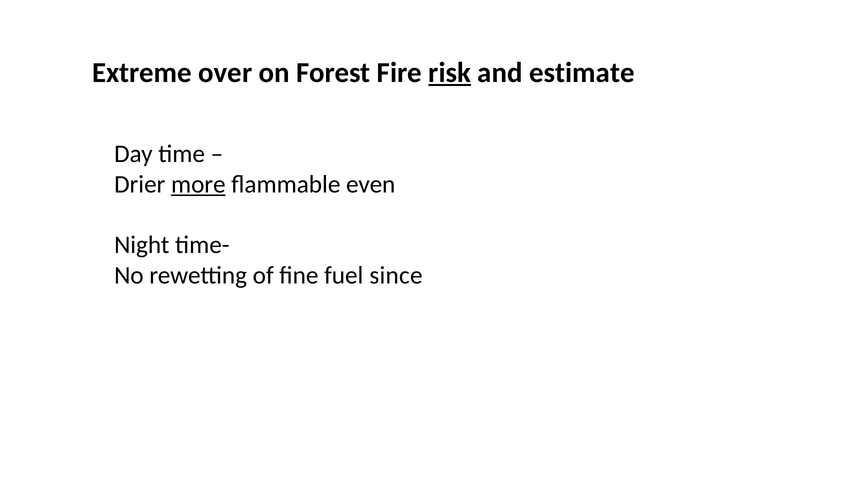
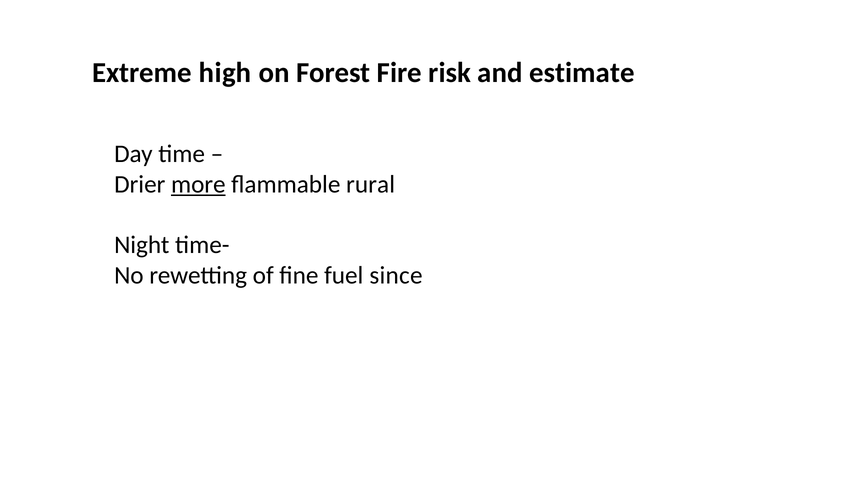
over: over -> high (225, 72)
risk underline: present -> none (450, 72)
even: even -> rural (371, 184)
